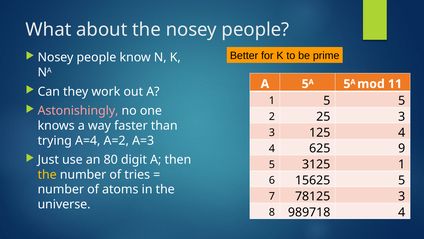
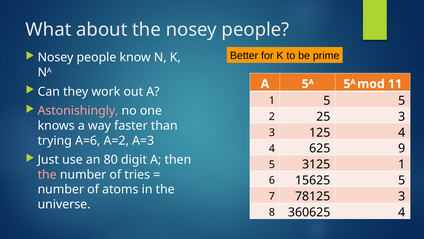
A=4: A=4 -> A=6 (88, 140)
the colour: yellow -> pink (47, 174)
989718: 989718 -> 360625 (309, 212)
